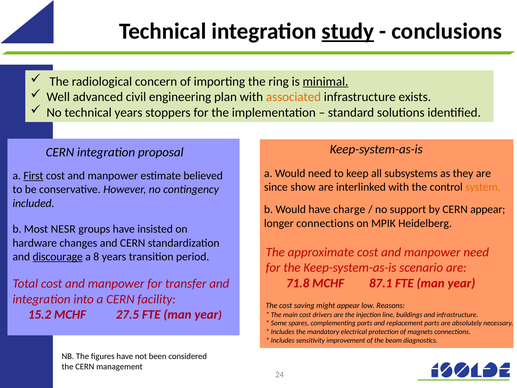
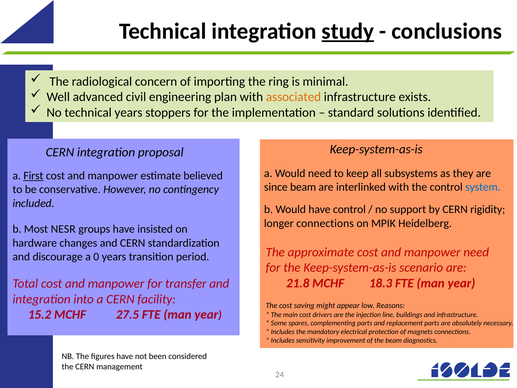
minimal underline: present -> none (325, 81)
since show: show -> beam (303, 187)
system colour: orange -> blue (483, 187)
have charge: charge -> control (349, 209)
CERN appear: appear -> rigidity (488, 209)
discourage underline: present -> none (58, 257)
8: 8 -> 0 (96, 257)
71.8: 71.8 -> 21.8 (298, 283)
87.1: 87.1 -> 18.3 (381, 283)
